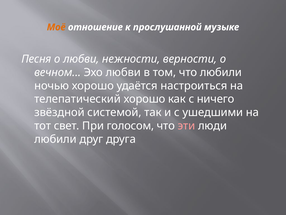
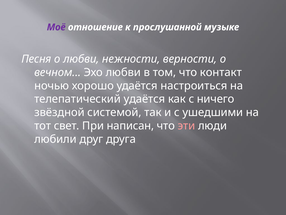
Моё colour: orange -> purple (56, 27)
что любили: любили -> контакт (221, 72)
телепатический хорошо: хорошо -> удаётся (144, 99)
голосом: голосом -> написан (130, 125)
